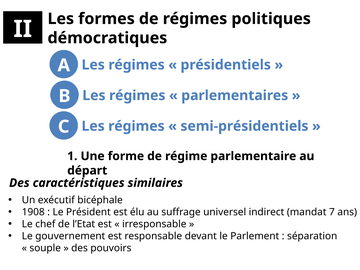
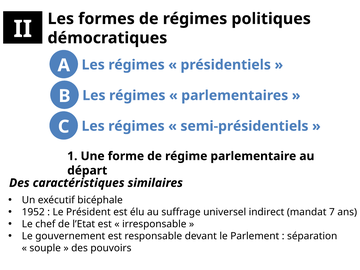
1908: 1908 -> 1952 (33, 212)
